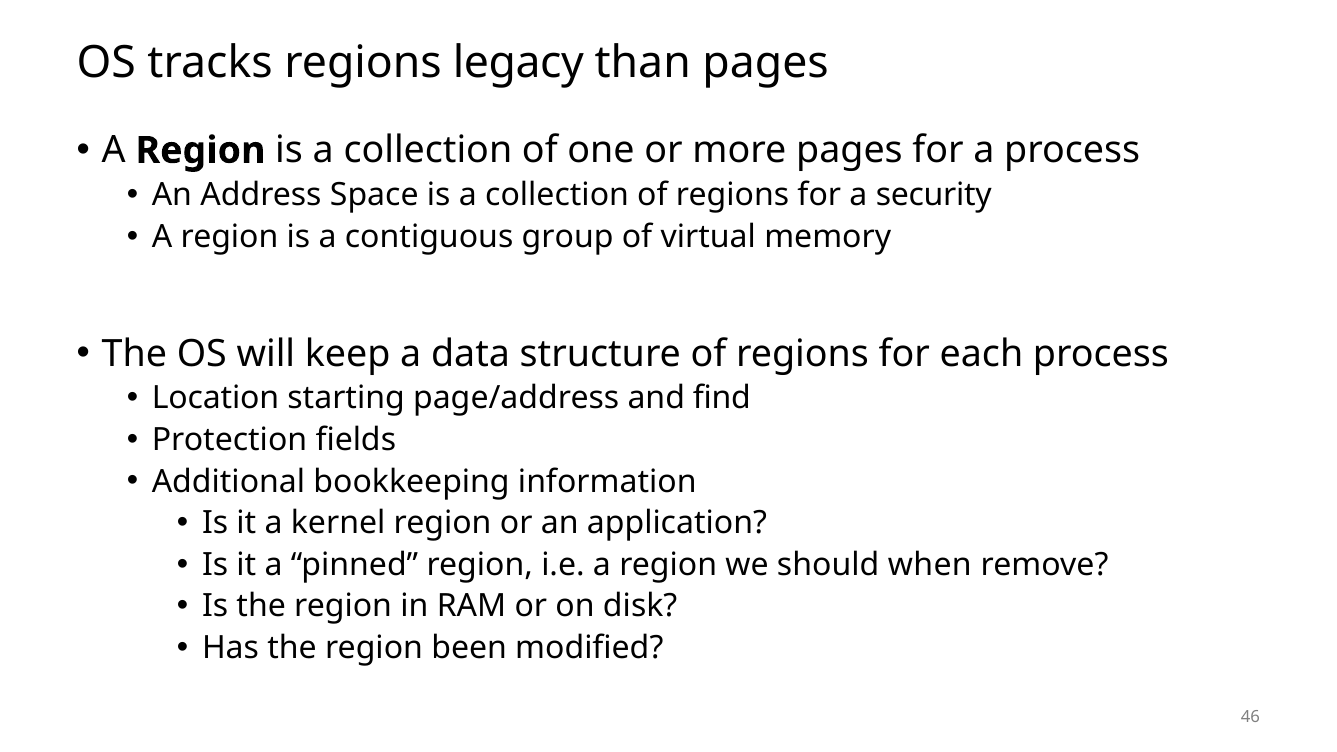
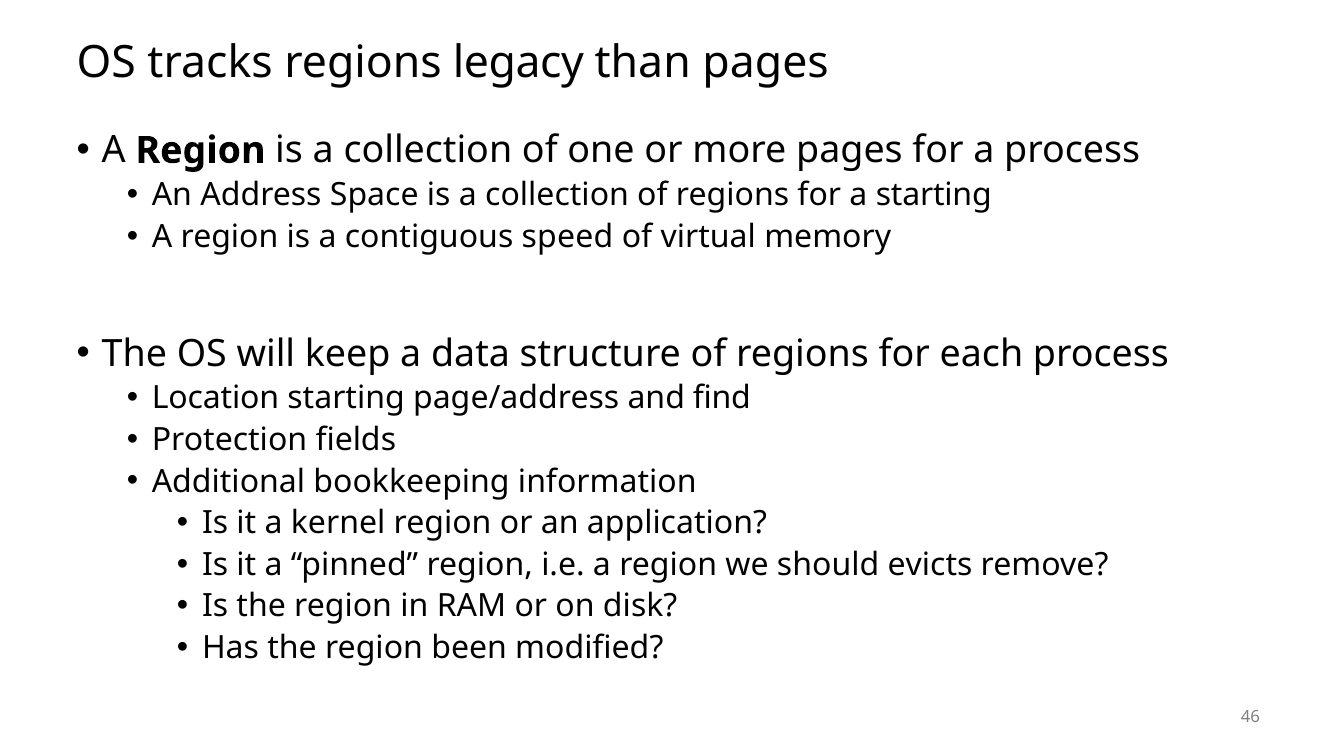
a security: security -> starting (934, 195)
group: group -> speed (568, 237)
when: when -> evicts (930, 565)
